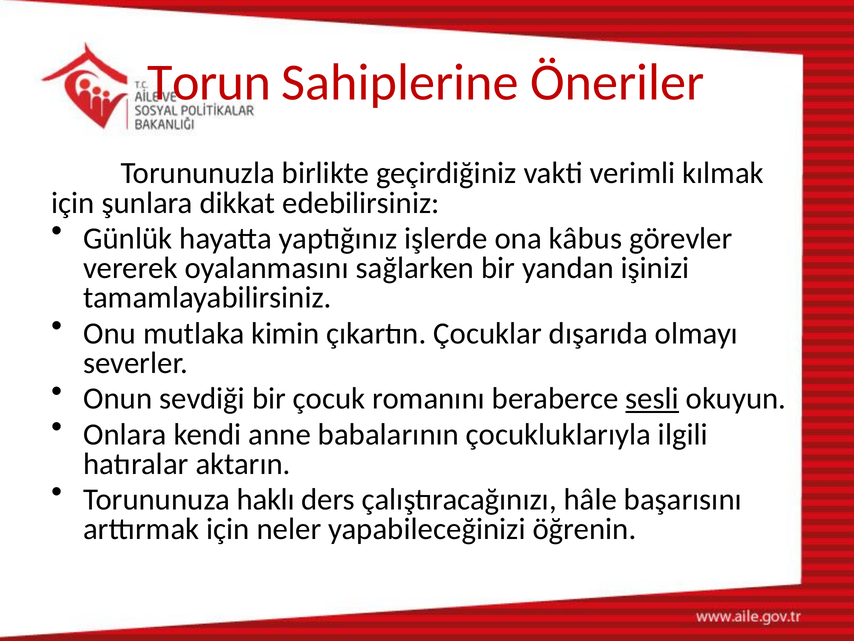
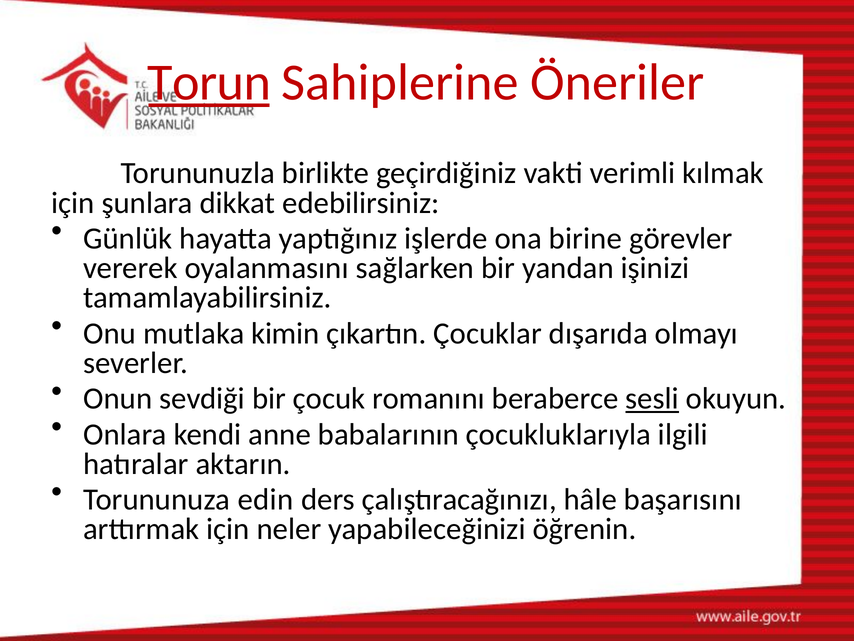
Torun underline: none -> present (209, 83)
kâbus: kâbus -> birine (586, 238)
haklı: haklı -> edin (265, 499)
